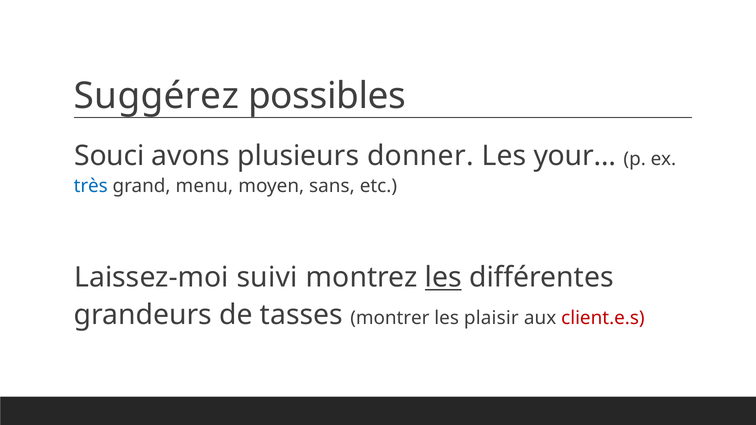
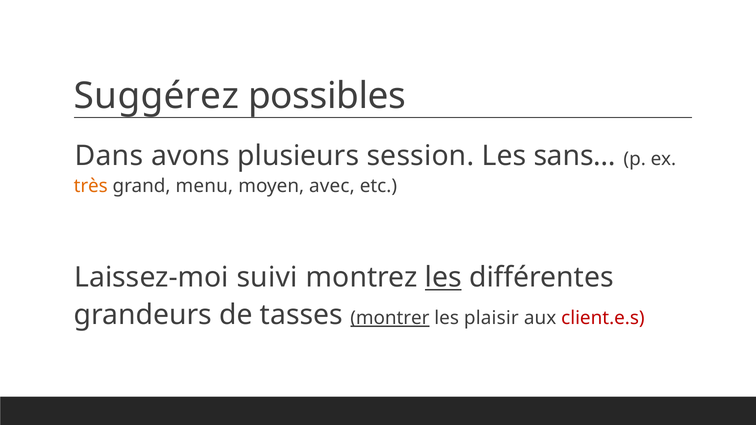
Souci: Souci -> Dans (109, 156)
donner: donner -> session (420, 156)
your…: your… -> sans… (575, 156)
très colour: blue -> orange (91, 186)
sans: sans -> avec (332, 186)
montrer underline: none -> present (390, 318)
